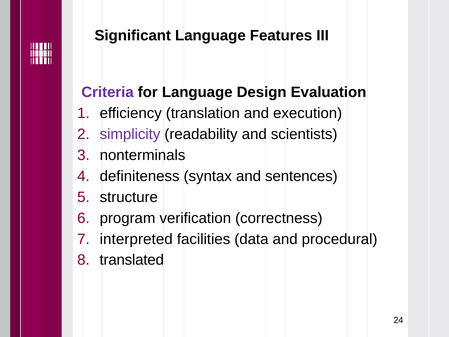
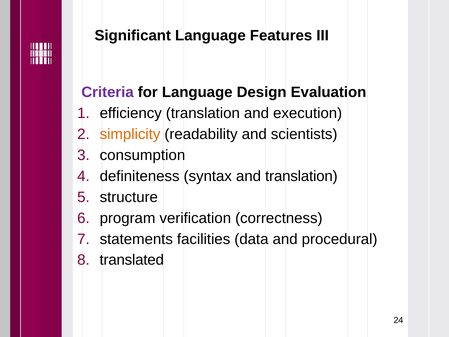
simplicity colour: purple -> orange (130, 134)
nonterminals: nonterminals -> consumption (142, 155)
and sentences: sentences -> translation (301, 176)
interpreted: interpreted -> statements (136, 239)
